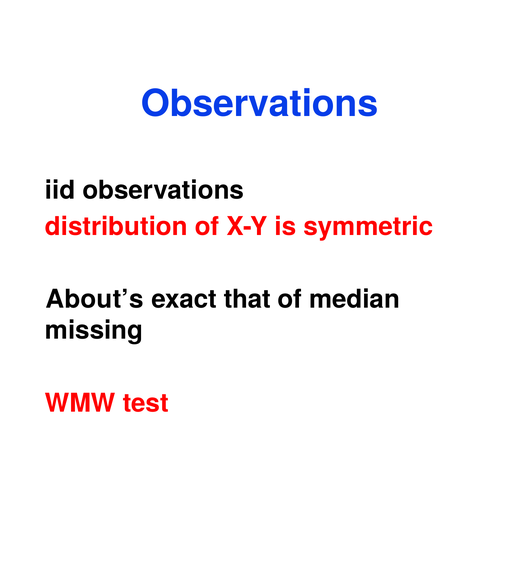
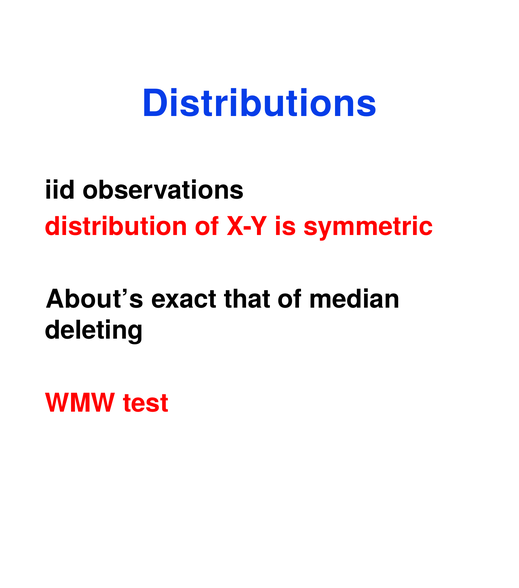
Observations: Observations -> Distributions (259, 104)
missing: missing -> deleting (94, 331)
